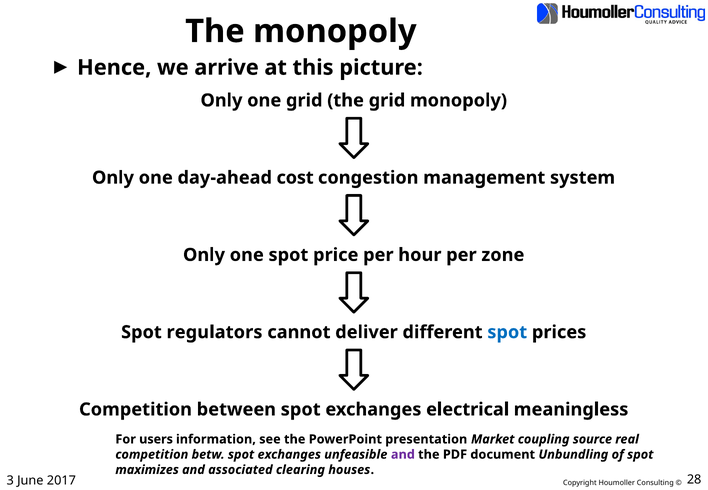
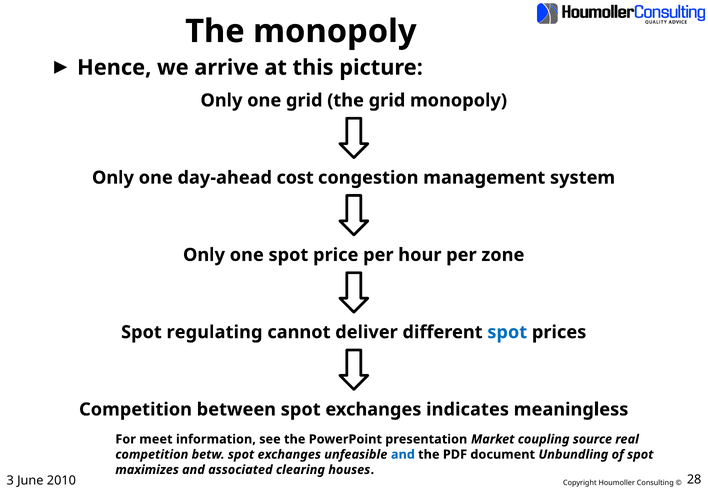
regulators: regulators -> regulating (214, 332)
electrical: electrical -> indicates (468, 410)
users: users -> meet (156, 439)
and colour: purple -> blue (403, 455)
2017: 2017 -> 2010 (61, 481)
